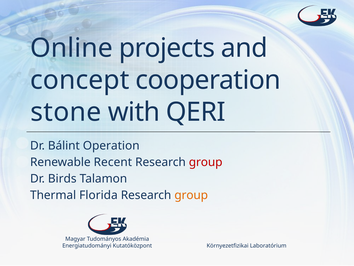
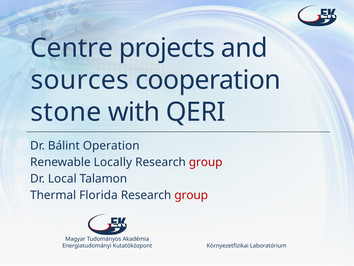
Online: Online -> Centre (72, 48)
concept: concept -> sources (80, 80)
Recent: Recent -> Locally (113, 162)
Birds: Birds -> Local (62, 178)
group colour: orange -> red (191, 195)
